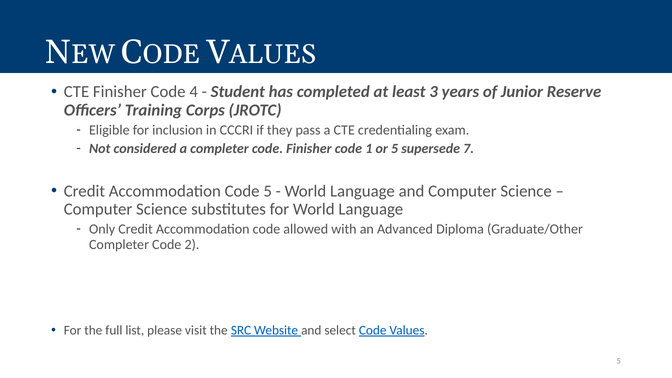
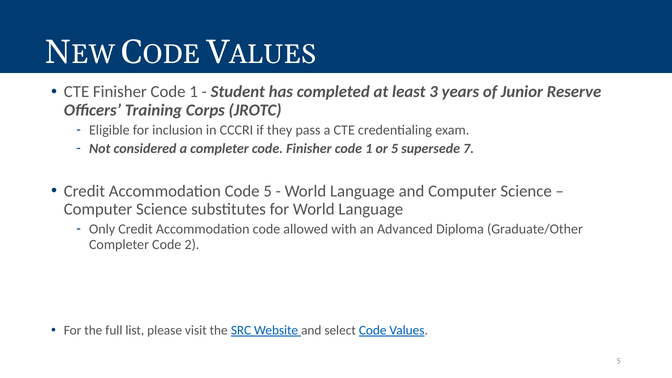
CTE Finisher Code 4: 4 -> 1 (194, 92)
